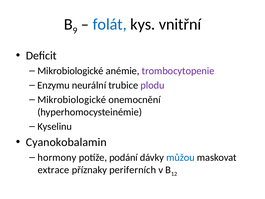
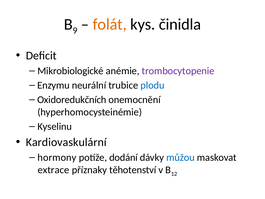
folát colour: blue -> orange (110, 24)
vnitřní: vnitřní -> činidla (180, 24)
plodu colour: purple -> blue (152, 85)
Mikrobiologické: Mikrobiologické -> Oxidoredukčních (72, 100)
Cyanokobalamin: Cyanokobalamin -> Kardiovaskulární (66, 142)
podání: podání -> dodání (123, 157)
periferních: periferních -> těhotenství (133, 170)
